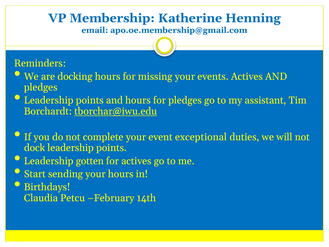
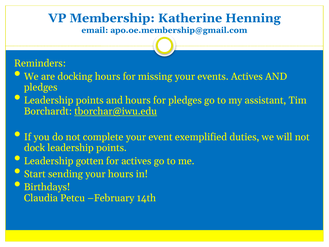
exceptional: exceptional -> exemplified (201, 137)
